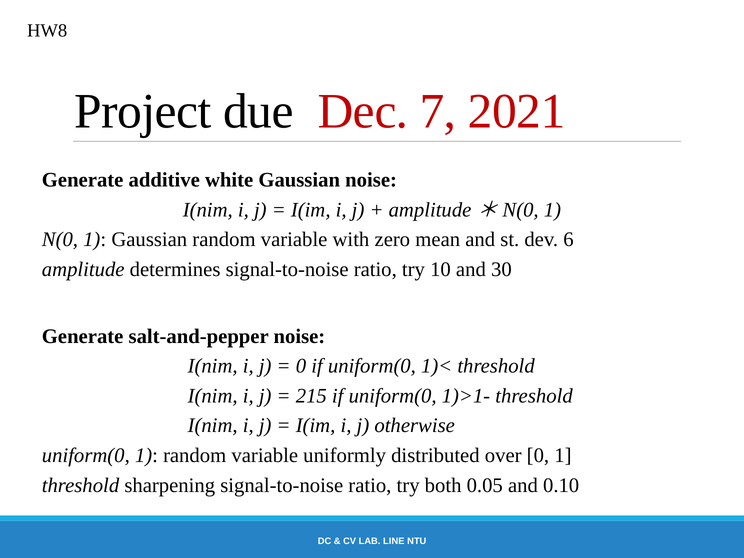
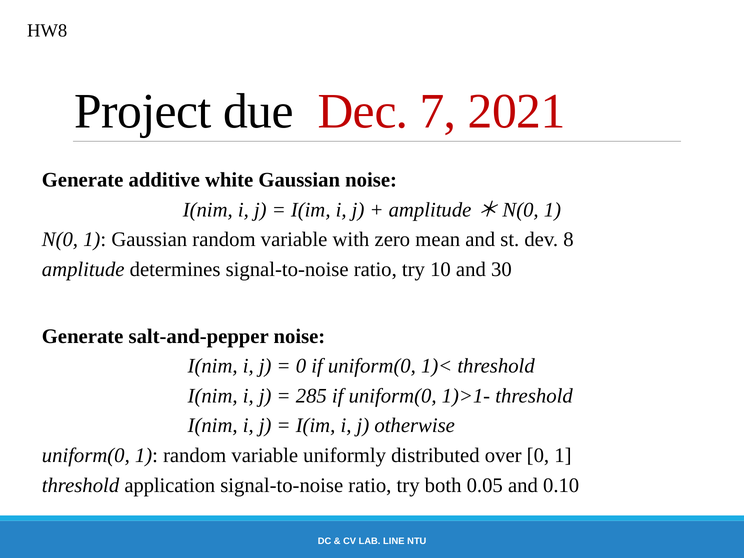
6: 6 -> 8 (569, 240)
215: 215 -> 285 (311, 396)
sharpening: sharpening -> application (170, 485)
